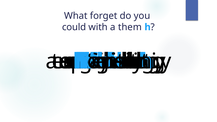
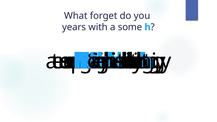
could: could -> years (74, 27)
them: them -> some (130, 27)
